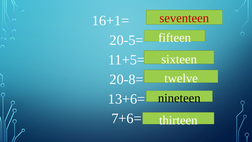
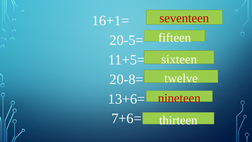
nineteen colour: black -> red (179, 98)
